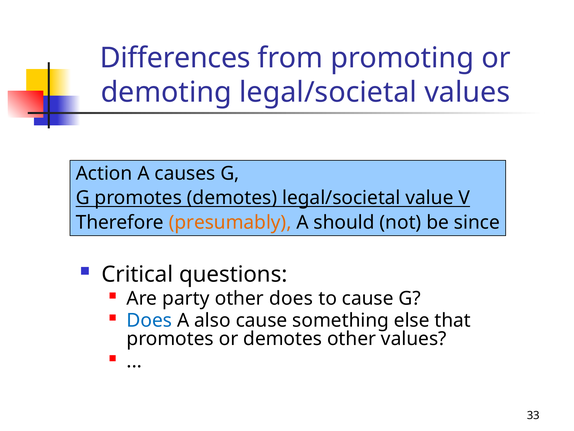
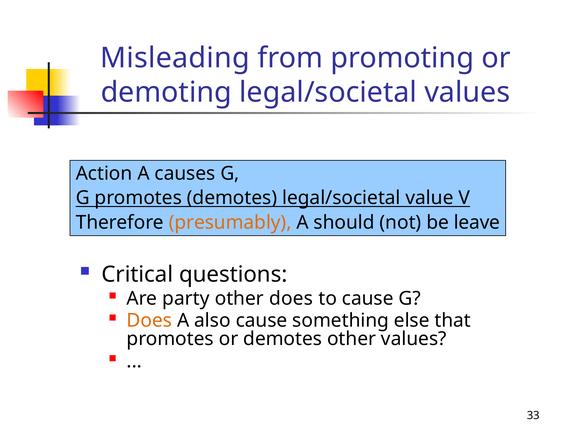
Differences: Differences -> Misleading (175, 58)
since: since -> leave (477, 222)
Does colour: blue -> orange (149, 320)
